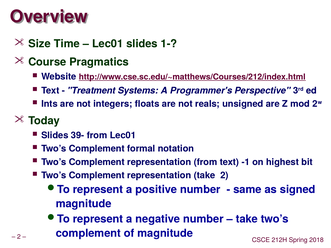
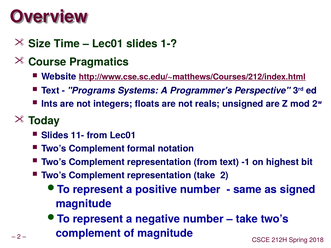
Treatment: Treatment -> Programs (91, 91)
39-: 39- -> 11- (78, 135)
